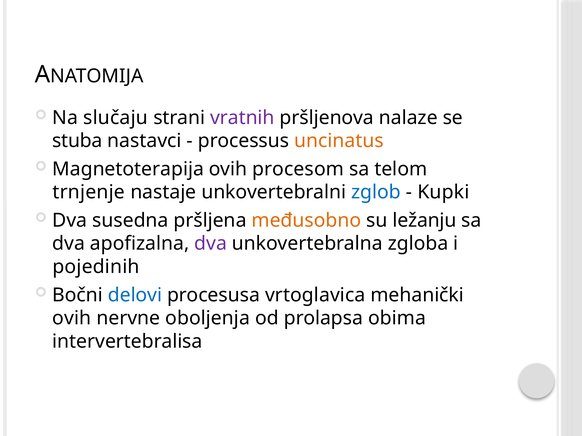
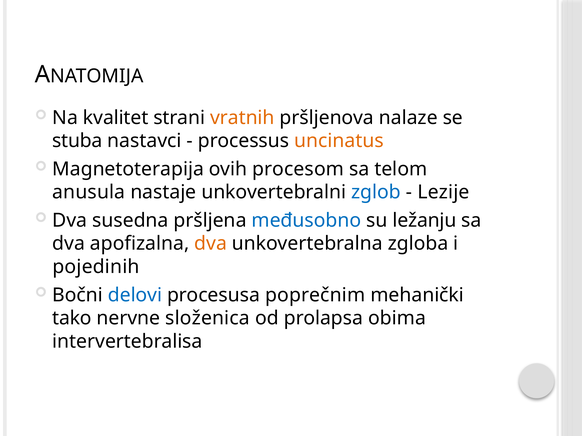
slučaju: slučaju -> kvalitet (116, 118)
vratnih colour: purple -> orange (242, 118)
trnjenje: trnjenje -> anusula (89, 192)
Kupki: Kupki -> Lezije (444, 192)
međusobno colour: orange -> blue (306, 221)
dva colour: purple -> orange (211, 244)
vrtoglavica: vrtoglavica -> poprečnim (315, 295)
ovih: ovih -> tako (72, 319)
oboljenja: oboljenja -> složenica (208, 319)
